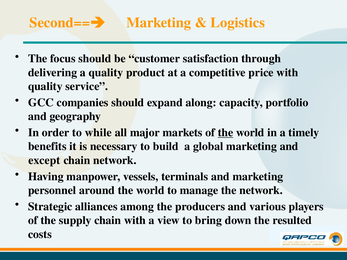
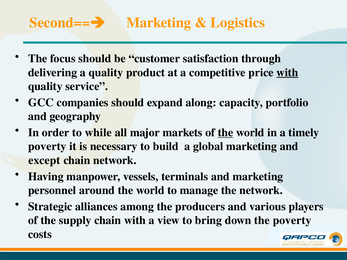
with underline: none -> present (287, 73)
benefits: benefits -> poverty (47, 147)
the resulted: resulted -> poverty (292, 221)
